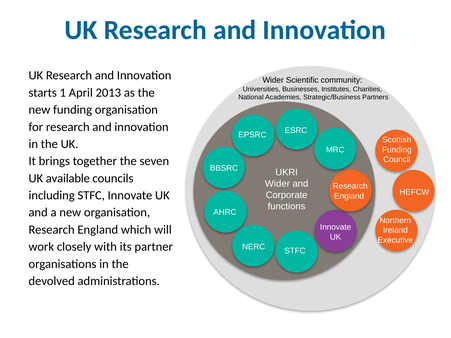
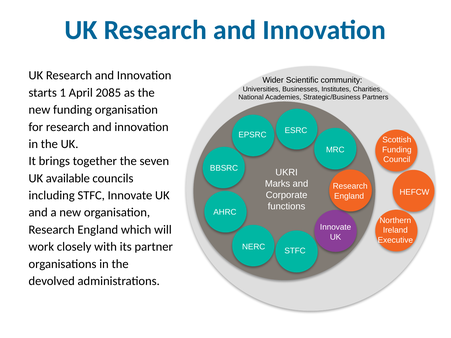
2013: 2013 -> 2085 (108, 93)
Wider: Wider -> Marks (278, 184)
